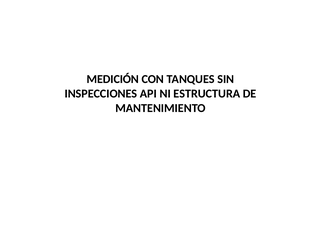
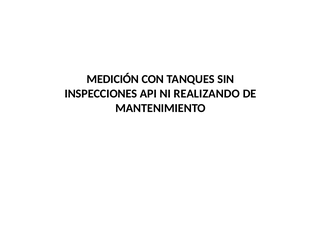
ESTRUCTURA: ESTRUCTURA -> REALIZANDO (207, 94)
